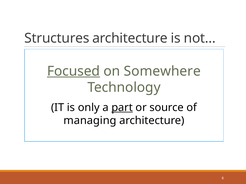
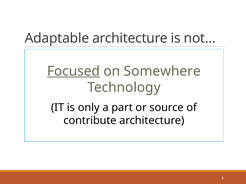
Structures: Structures -> Adaptable (57, 38)
part underline: present -> none (122, 108)
managing: managing -> contribute (90, 121)
